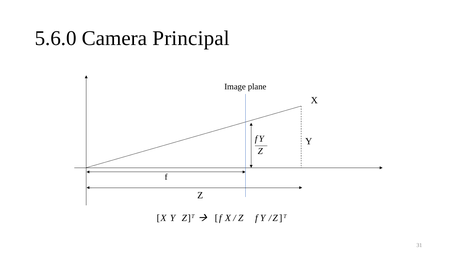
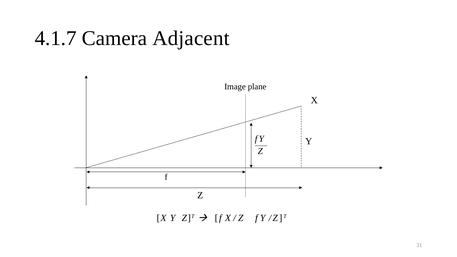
5.6.0: 5.6.0 -> 4.1.7 (56, 38)
Principal: Principal -> Adjacent (191, 38)
